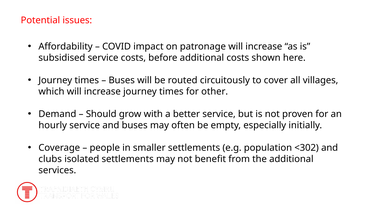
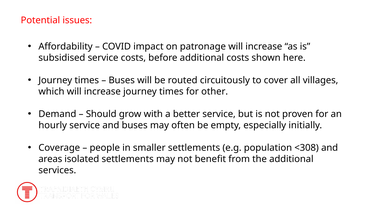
<302: <302 -> <308 (307, 148)
clubs: clubs -> areas (50, 159)
